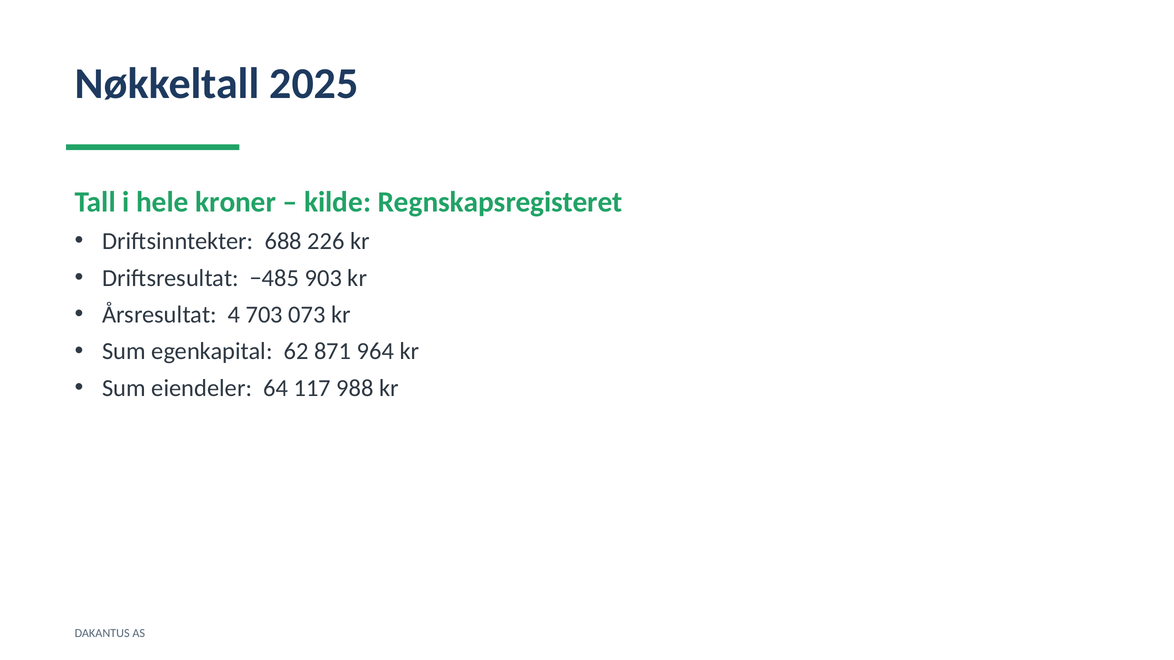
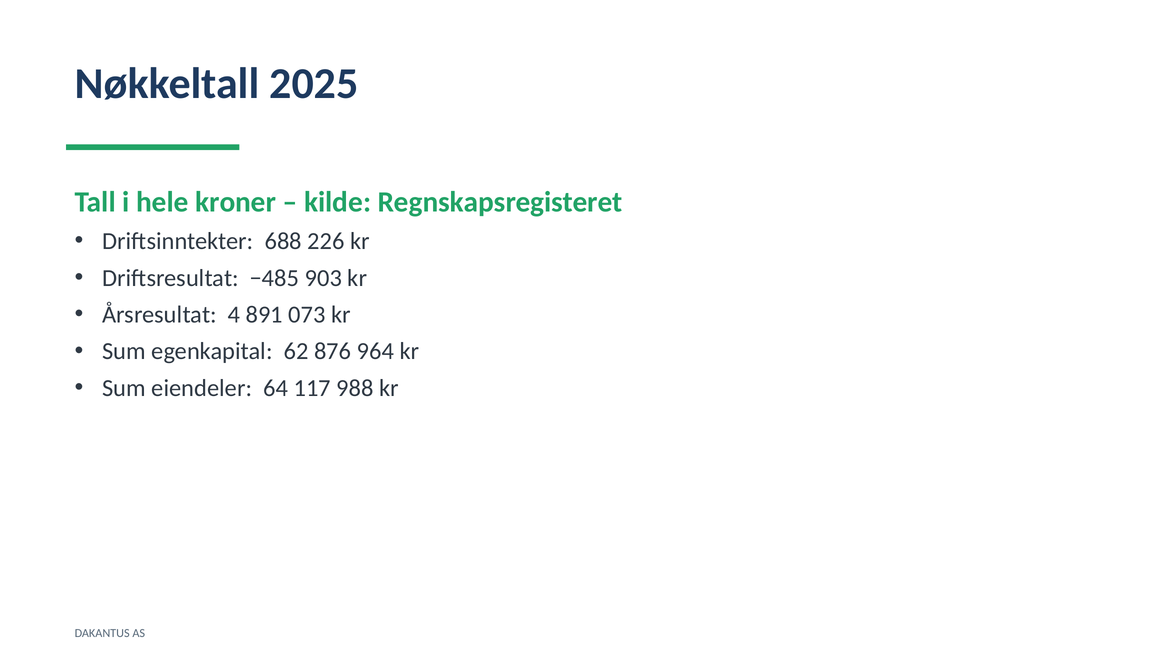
703: 703 -> 891 (264, 315)
871: 871 -> 876 (333, 352)
